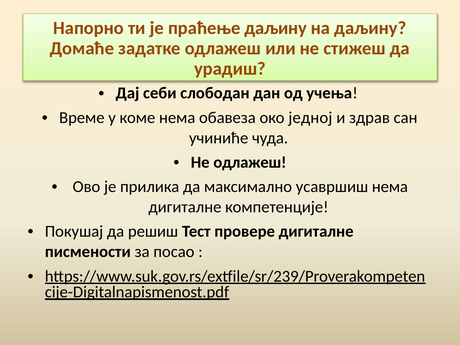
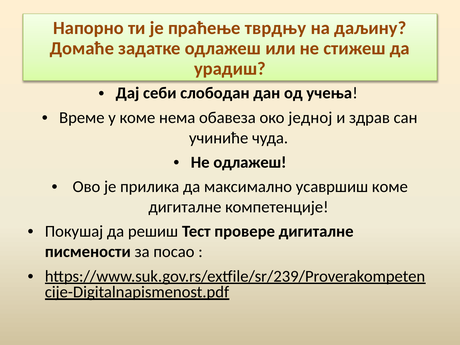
праћење даљину: даљину -> тврдњу (276, 28)
усавршиш нема: нема -> коме (390, 187)
